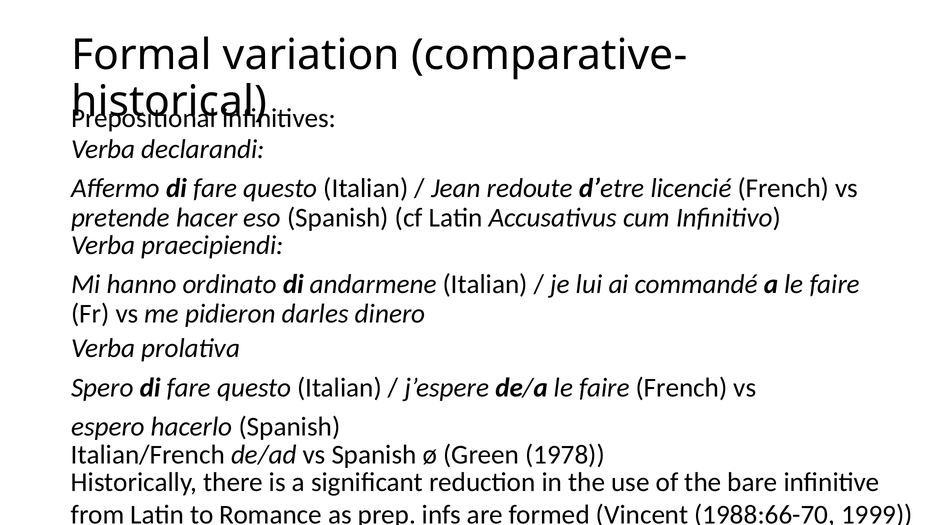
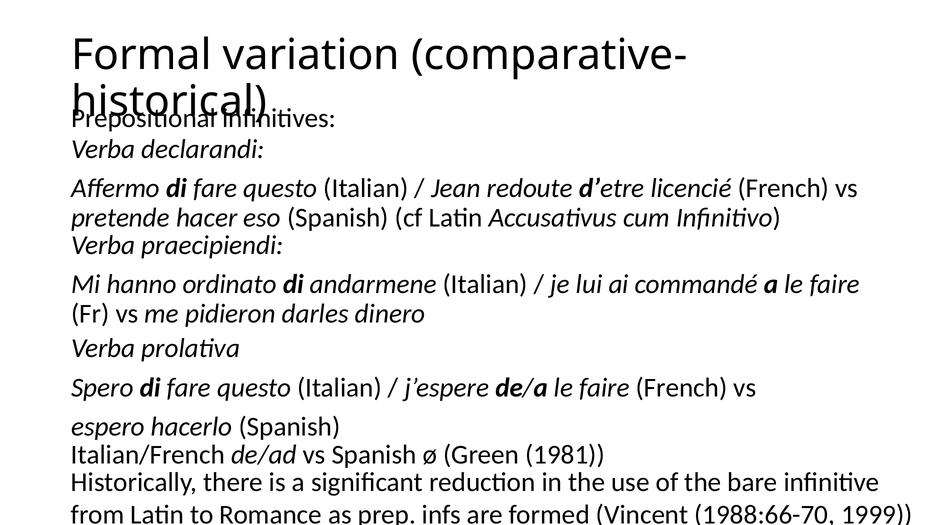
1978: 1978 -> 1981 (565, 455)
